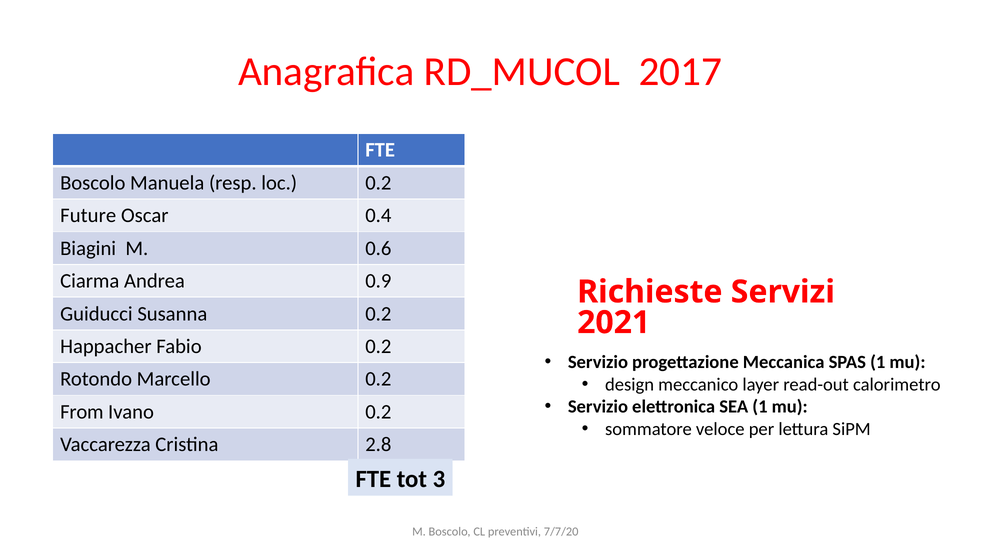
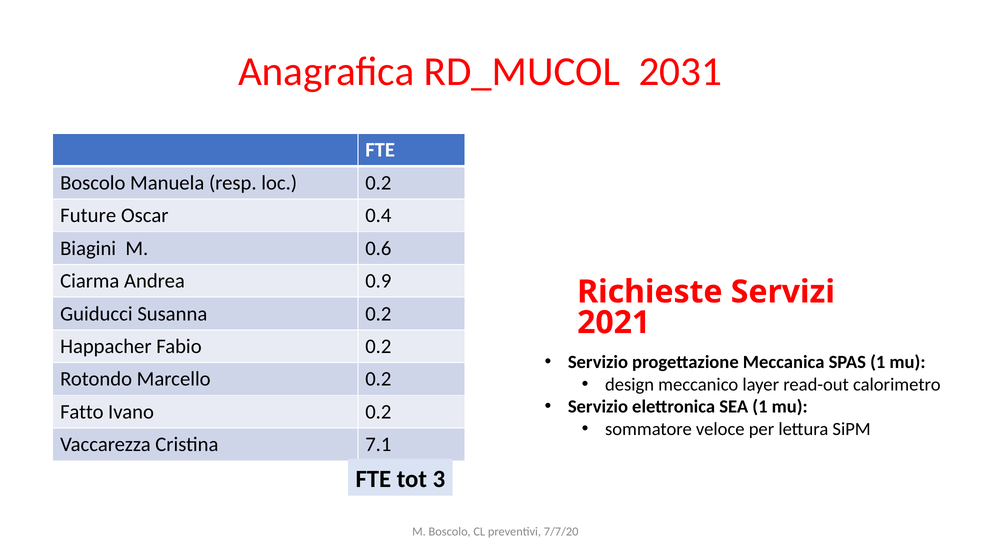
2017: 2017 -> 2031 (680, 71)
From: From -> Fatto (82, 412)
2.8: 2.8 -> 7.1 (378, 445)
